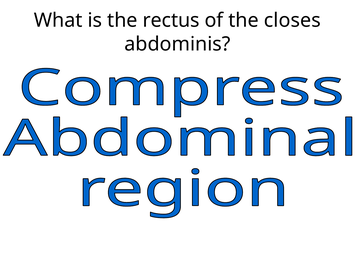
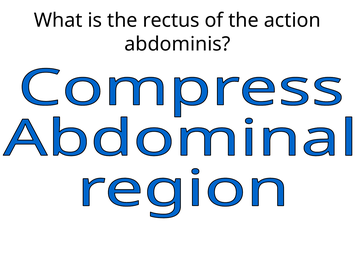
closes: closes -> action (292, 20)
